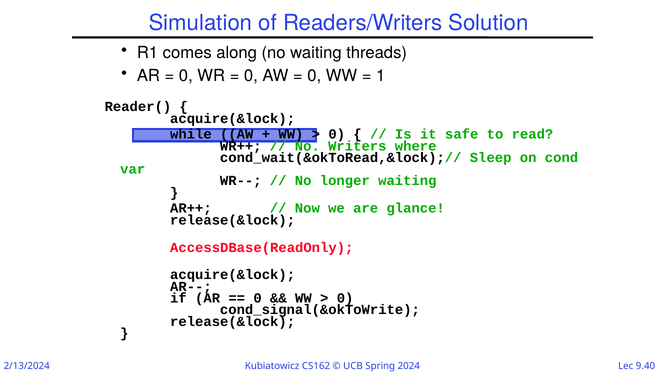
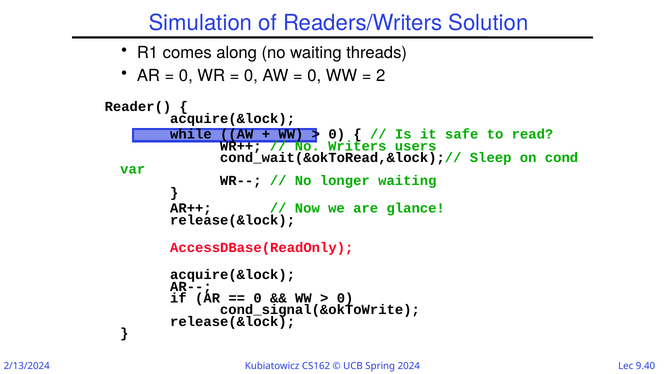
1: 1 -> 2 (381, 76)
where: where -> users (416, 146)
